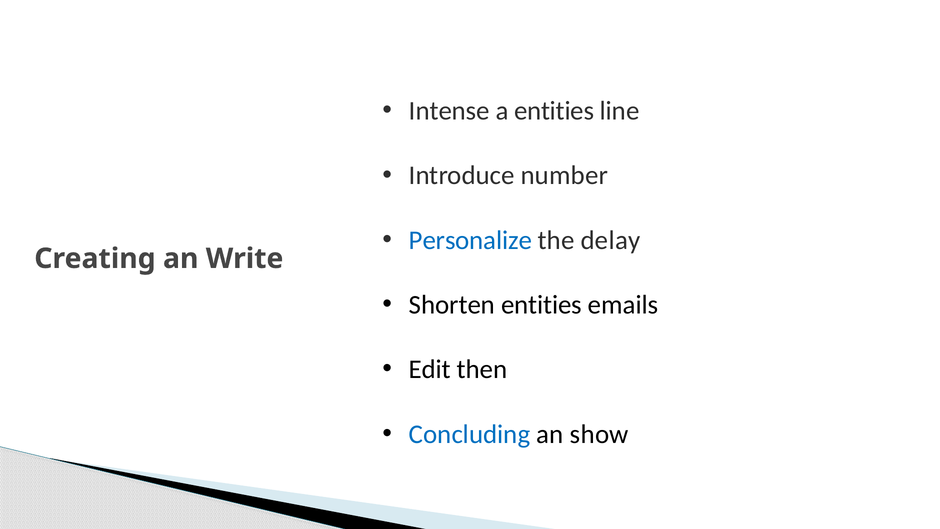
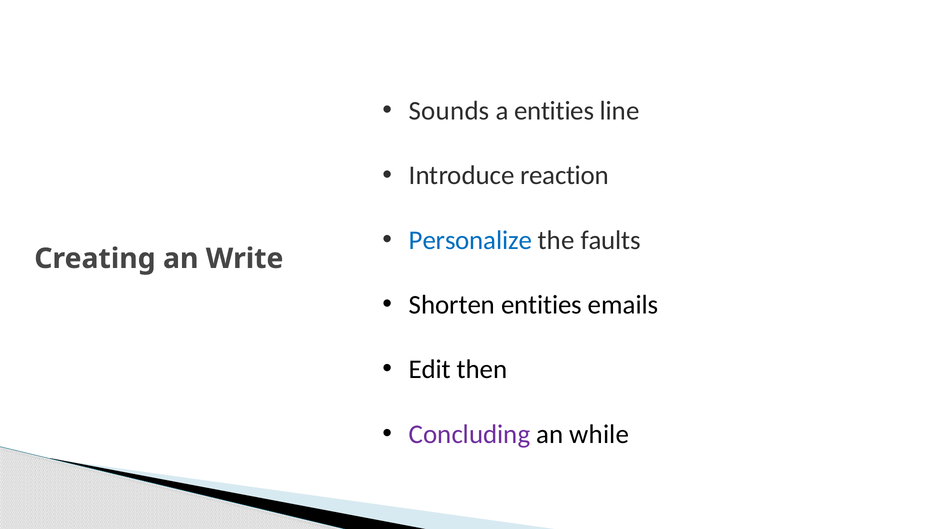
Intense: Intense -> Sounds (449, 111)
number: number -> reaction (564, 175)
delay: delay -> faults (611, 240)
Concluding colour: blue -> purple (470, 434)
show: show -> while (599, 434)
